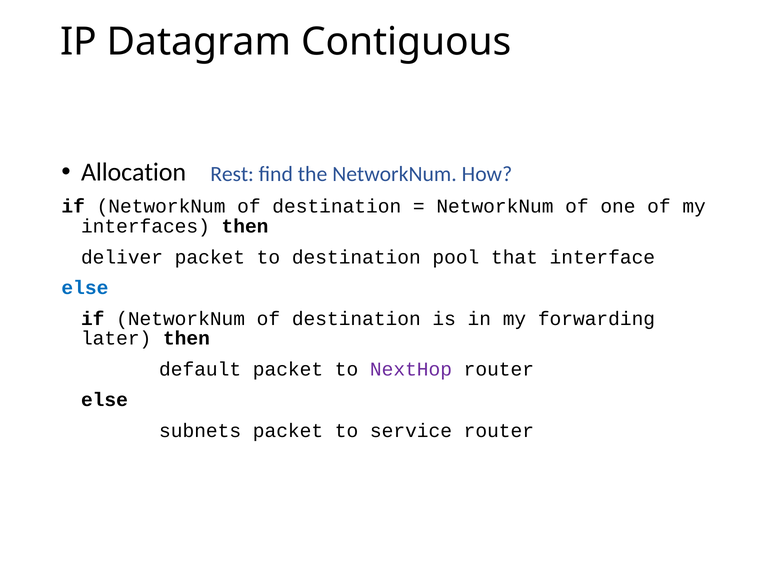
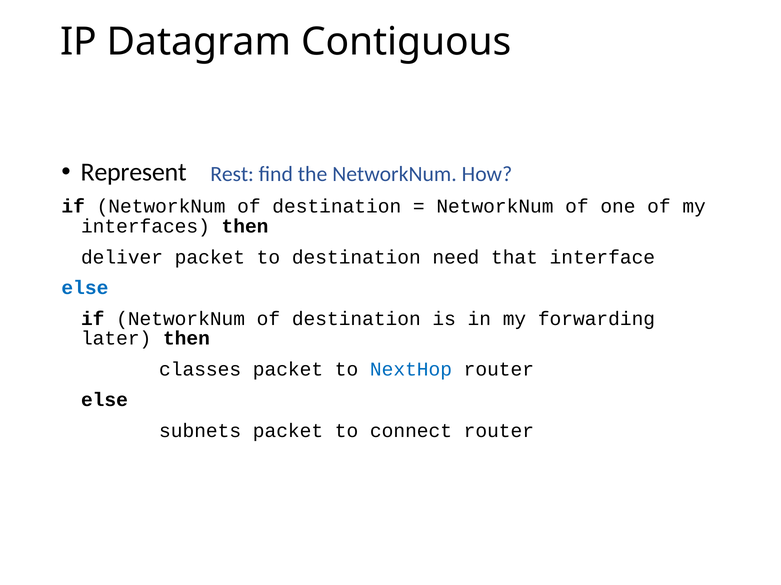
Allocation: Allocation -> Represent (134, 172)
pool: pool -> need (456, 257)
default: default -> classes (200, 370)
NextHop colour: purple -> blue (411, 370)
service: service -> connect (411, 431)
